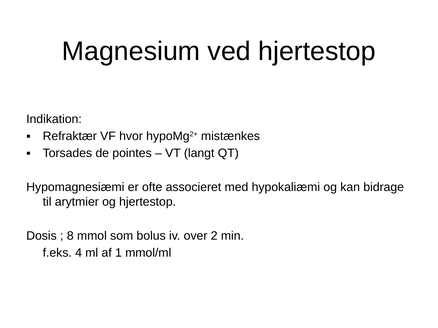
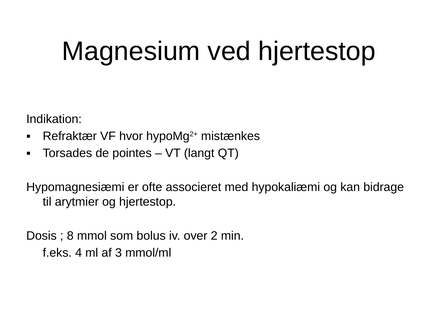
1: 1 -> 3 (119, 253)
